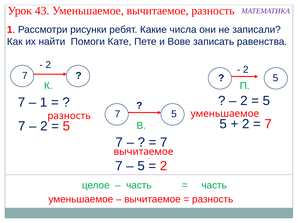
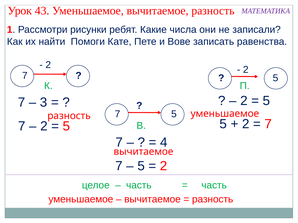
1: 1 -> 3 (44, 103)
7: 7 -> 4 (164, 143)
